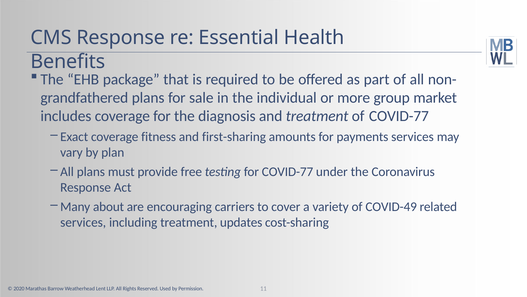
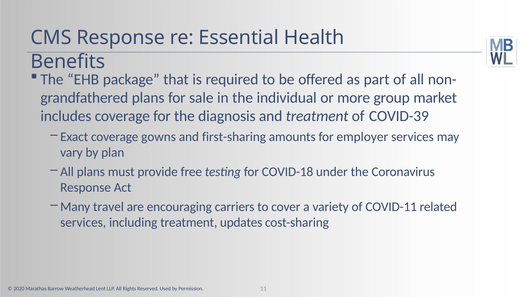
of COVID-77: COVID-77 -> COVID-39 (399, 116)
fitness: fitness -> gowns (159, 136)
payments: payments -> employer (362, 136)
for COVID-77: COVID-77 -> COVID-18 (288, 171)
about: about -> travel (108, 206)
COVID-49: COVID-49 -> COVID-11 (391, 206)
